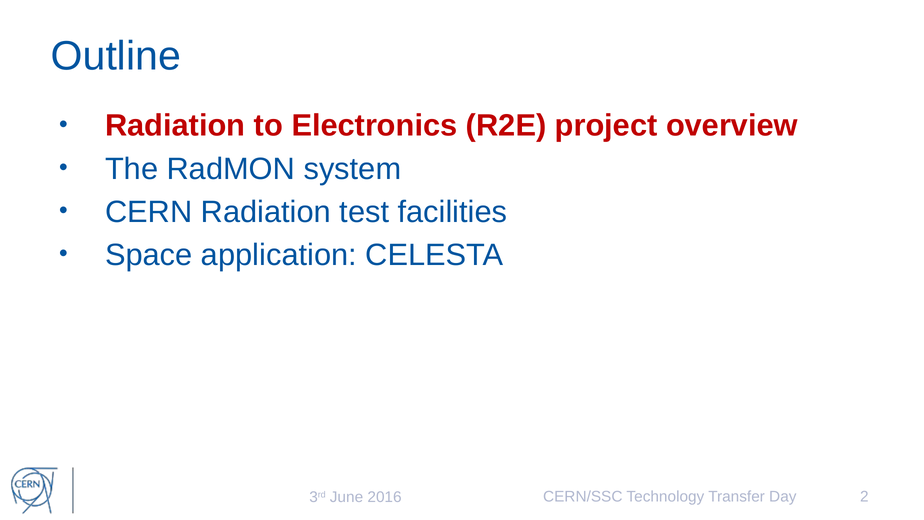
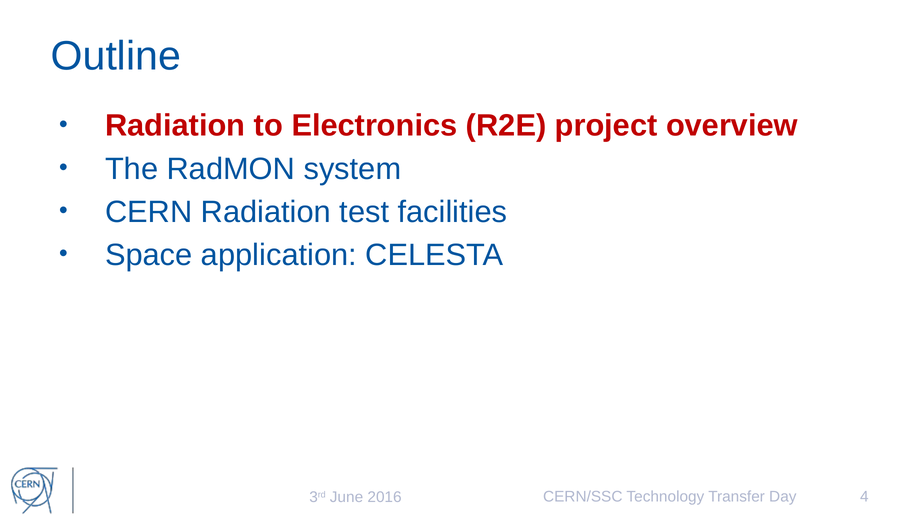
2: 2 -> 4 (864, 497)
